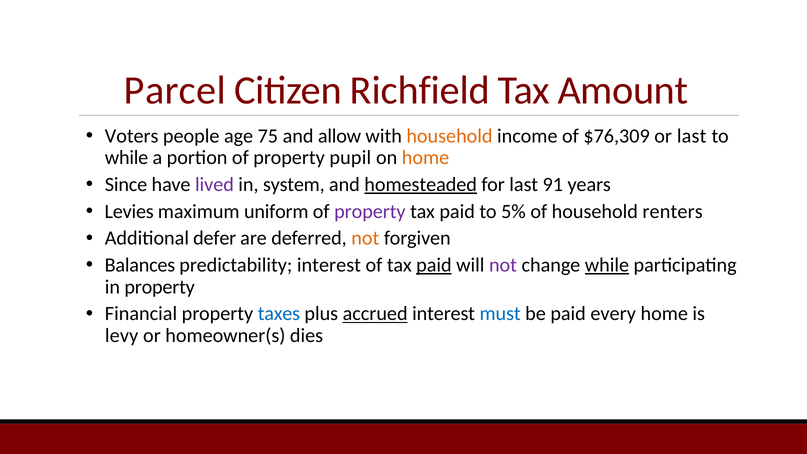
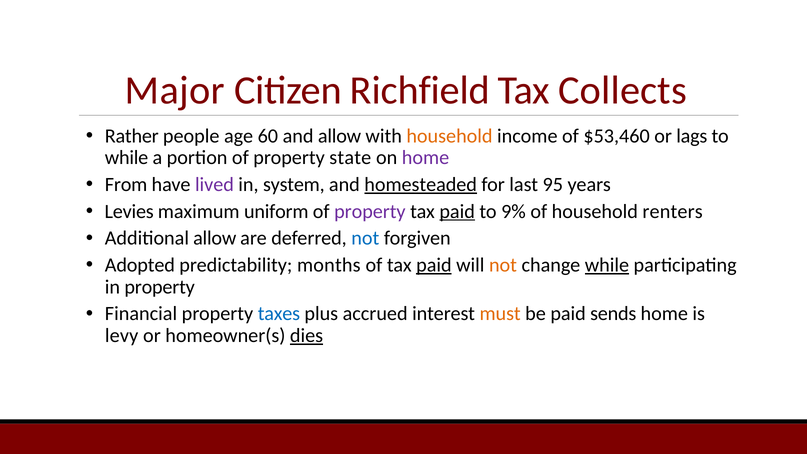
Parcel: Parcel -> Major (175, 90)
Amount: Amount -> Collects (623, 90)
Voters: Voters -> Rather (132, 136)
75: 75 -> 60 (268, 136)
$76,309: $76,309 -> $53,460 (617, 136)
or last: last -> lags (692, 136)
pupil: pupil -> state (350, 158)
home colour: orange -> purple (426, 158)
Since: Since -> From (126, 185)
91: 91 -> 95 (553, 185)
paid underline: none -> present (457, 211)
5%: 5% -> 9% (513, 211)
Additional defer: defer -> allow (215, 238)
not colour: orange -> blue (365, 238)
Balances: Balances -> Adopted (140, 265)
predictability interest: interest -> months (329, 265)
not colour: purple -> orange (503, 265)
accrued underline: present -> none (375, 314)
must colour: blue -> orange (500, 314)
every: every -> sends (613, 314)
dies underline: none -> present (307, 335)
